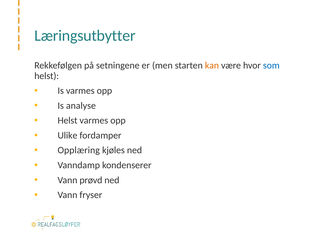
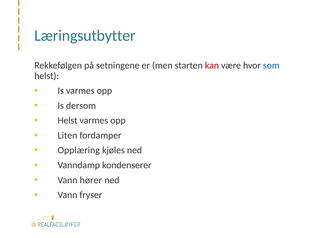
kan colour: orange -> red (212, 66)
analyse: analyse -> dersom (81, 106)
Ulike: Ulike -> Liten (67, 136)
prøvd: prøvd -> hører (91, 180)
